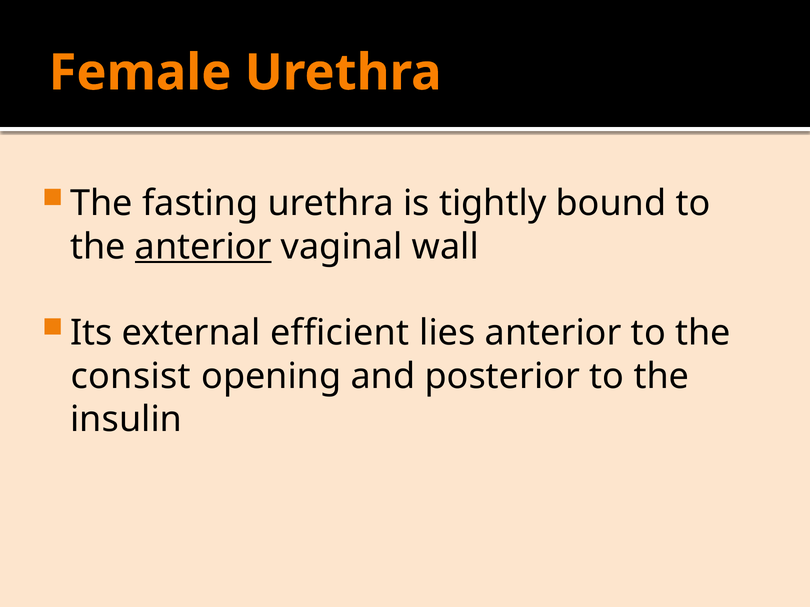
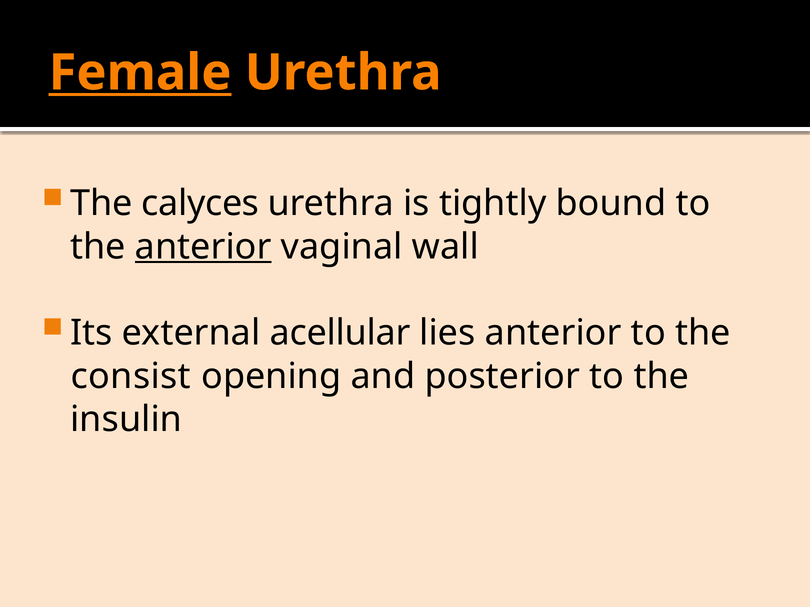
Female underline: none -> present (140, 73)
fasting: fasting -> calyces (200, 204)
efficient: efficient -> acellular (340, 333)
